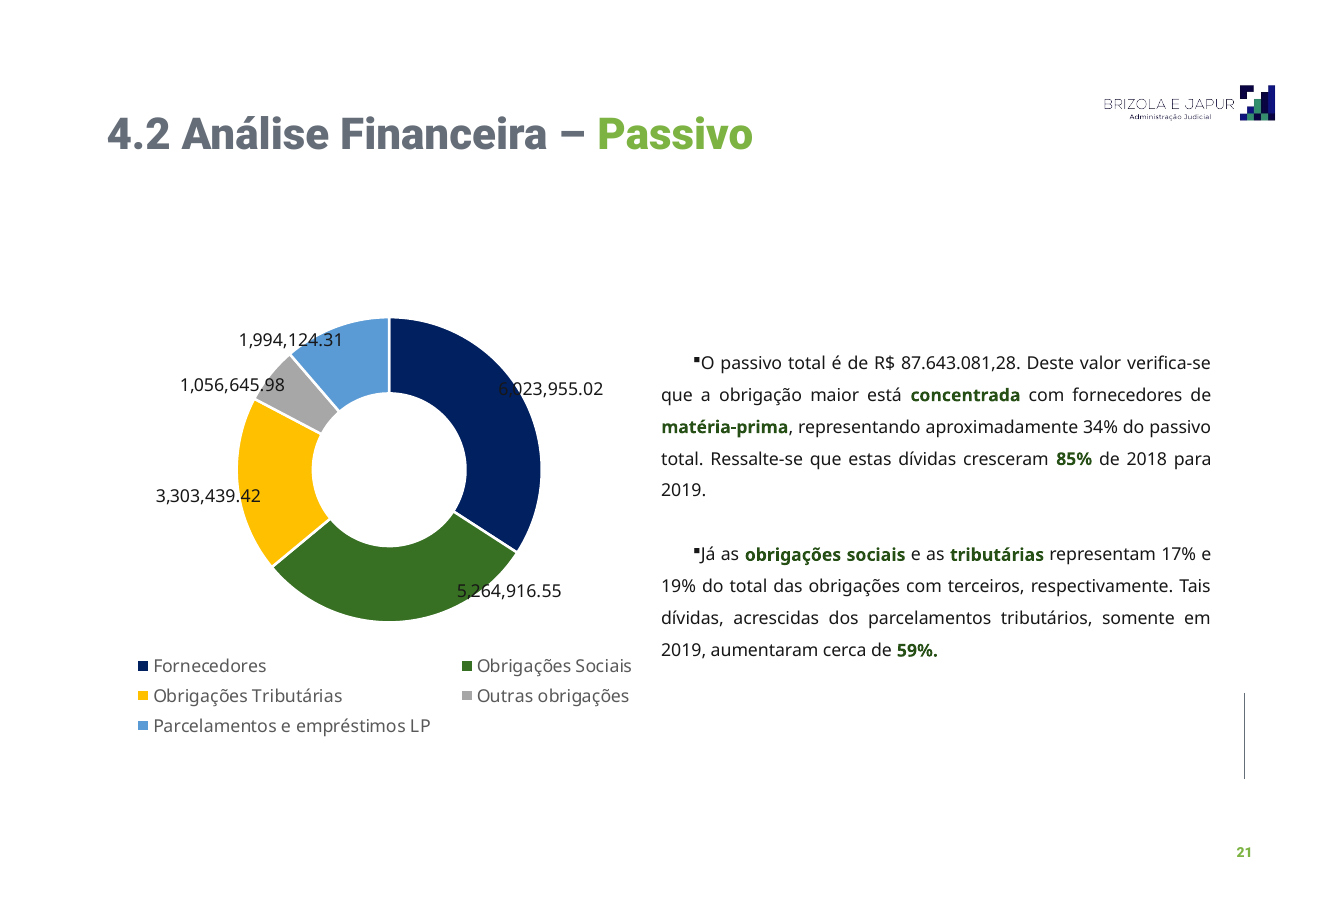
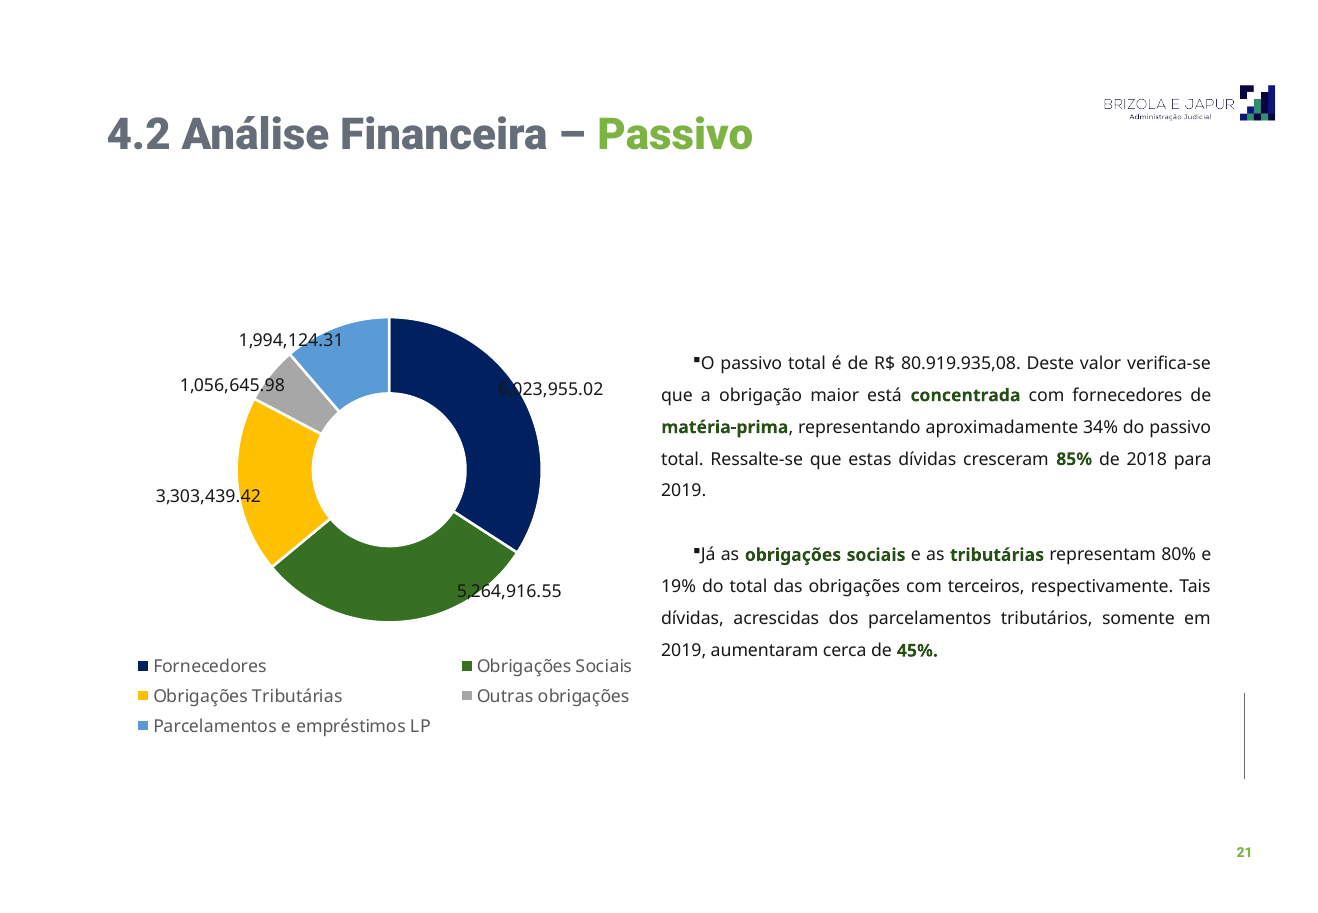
87.643.081,28: 87.643.081,28 -> 80.919.935,08 (961, 363)
17%: 17% -> 80% (1179, 555)
59%: 59% -> 45% (917, 650)
